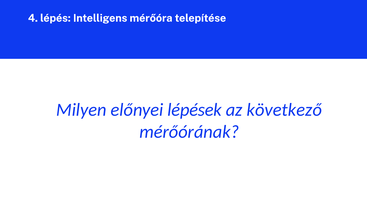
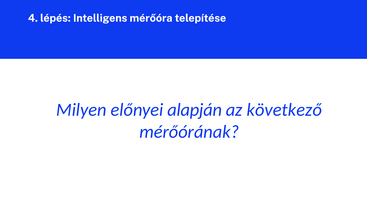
lépések: lépések -> alapján (195, 109)
